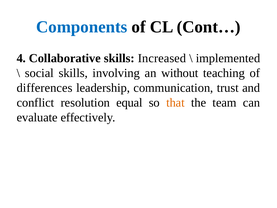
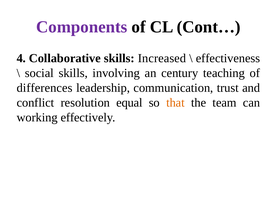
Components colour: blue -> purple (82, 27)
implemented: implemented -> effectiveness (228, 58)
without: without -> century (180, 73)
evaluate: evaluate -> working (37, 117)
